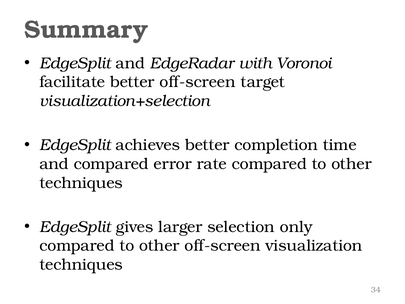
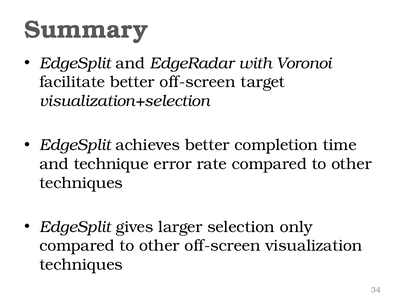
and compared: compared -> technique (111, 164)
